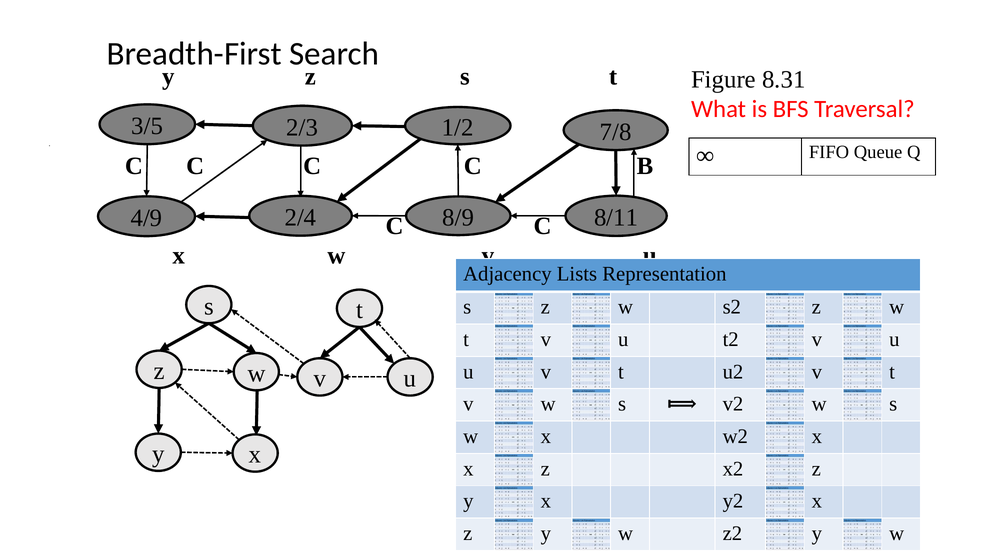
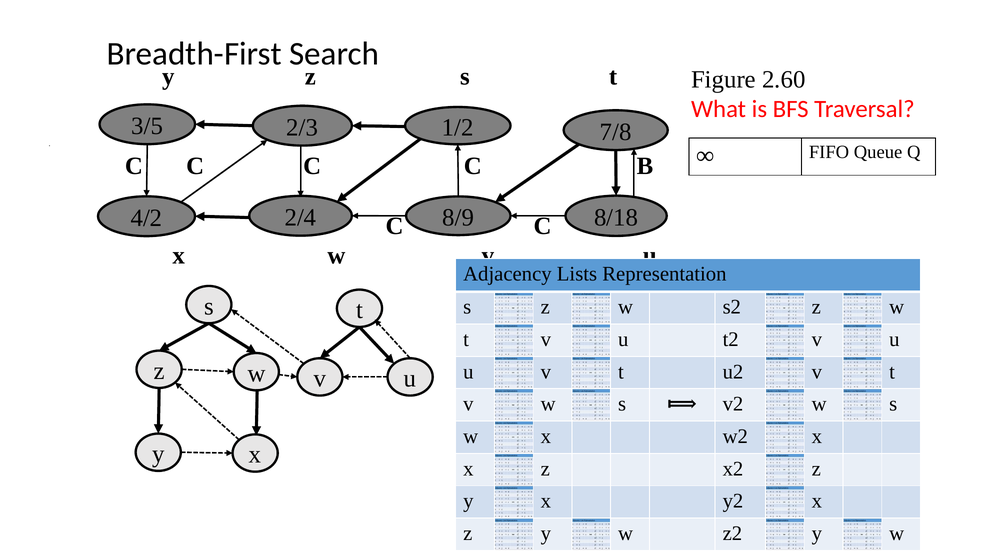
8.31: 8.31 -> 2.60 (784, 79)
4/9: 4/9 -> 4/2 (146, 218)
8/11: 8/11 -> 8/18 (616, 217)
